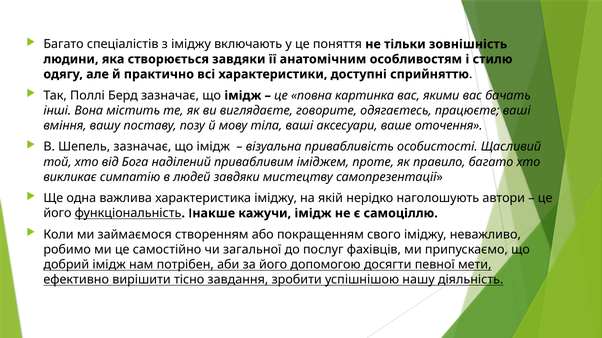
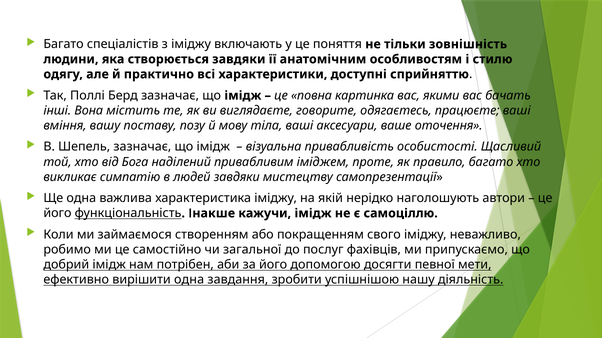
вирішити тісно: тісно -> одна (189, 280)
